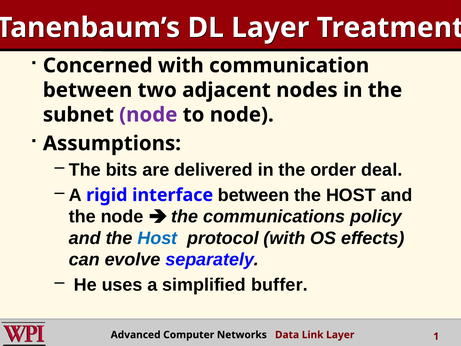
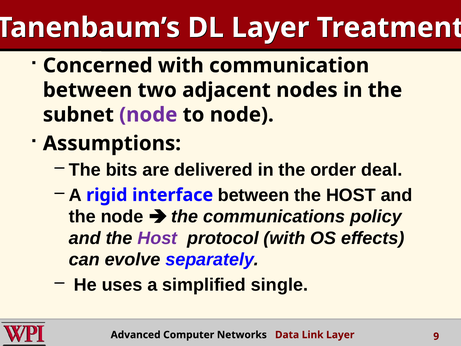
Host colour: blue -> purple (157, 238)
buffer: buffer -> single (279, 285)
1: 1 -> 9 (436, 336)
